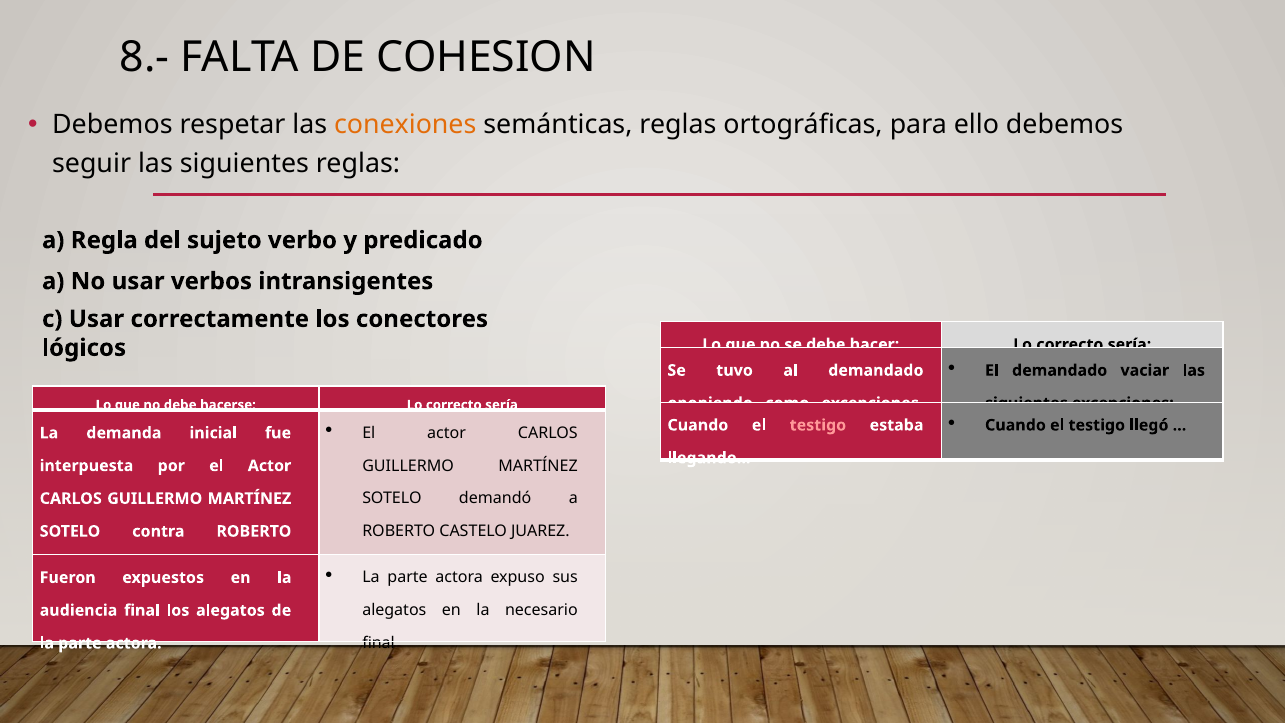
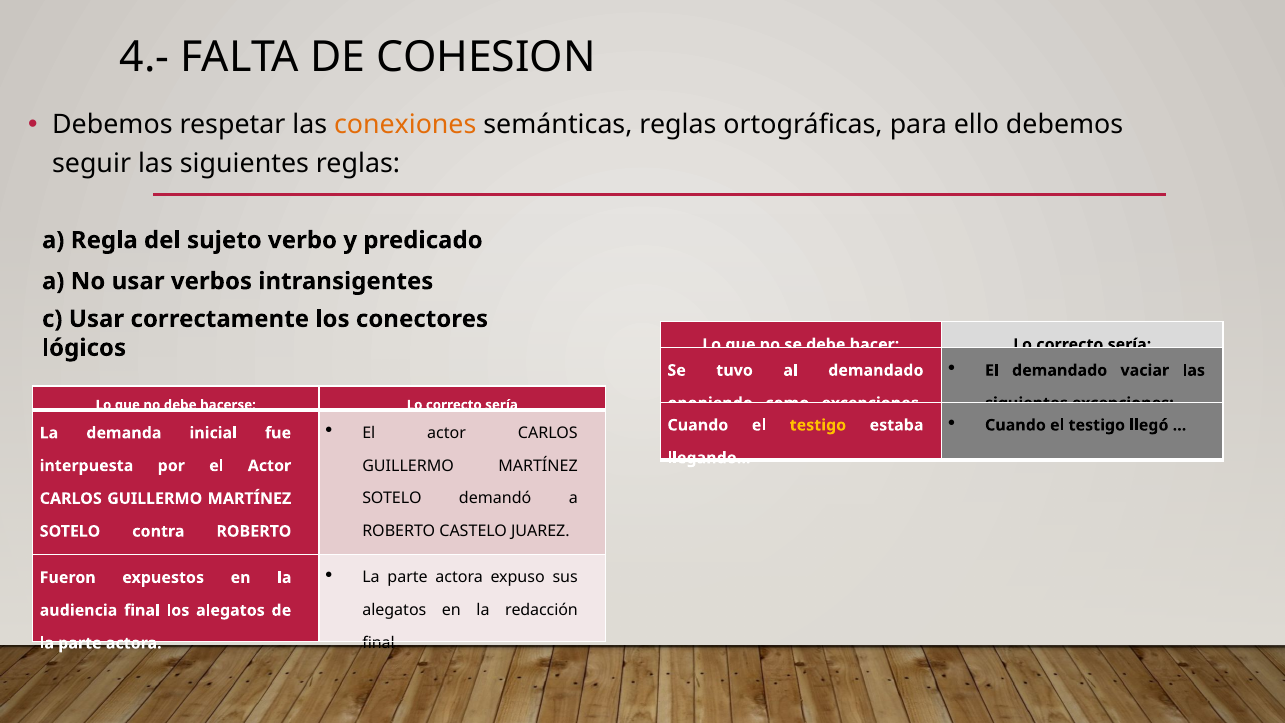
8.-: 8.- -> 4.- (145, 57)
testigo colour: pink -> yellow (818, 425)
necesario: necesario -> redacción (541, 610)
